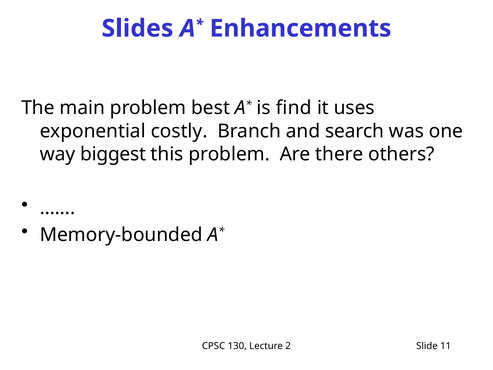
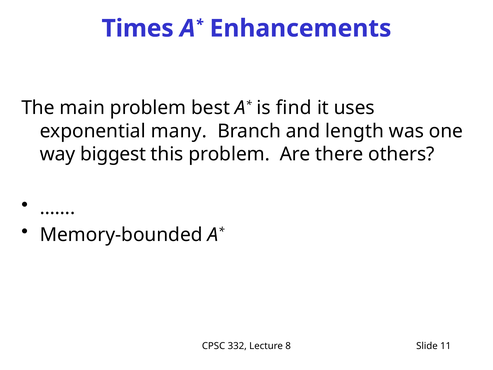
Slides: Slides -> Times (138, 28)
costly: costly -> many (179, 131)
search: search -> length (355, 131)
130: 130 -> 332 (237, 346)
2: 2 -> 8 (288, 346)
